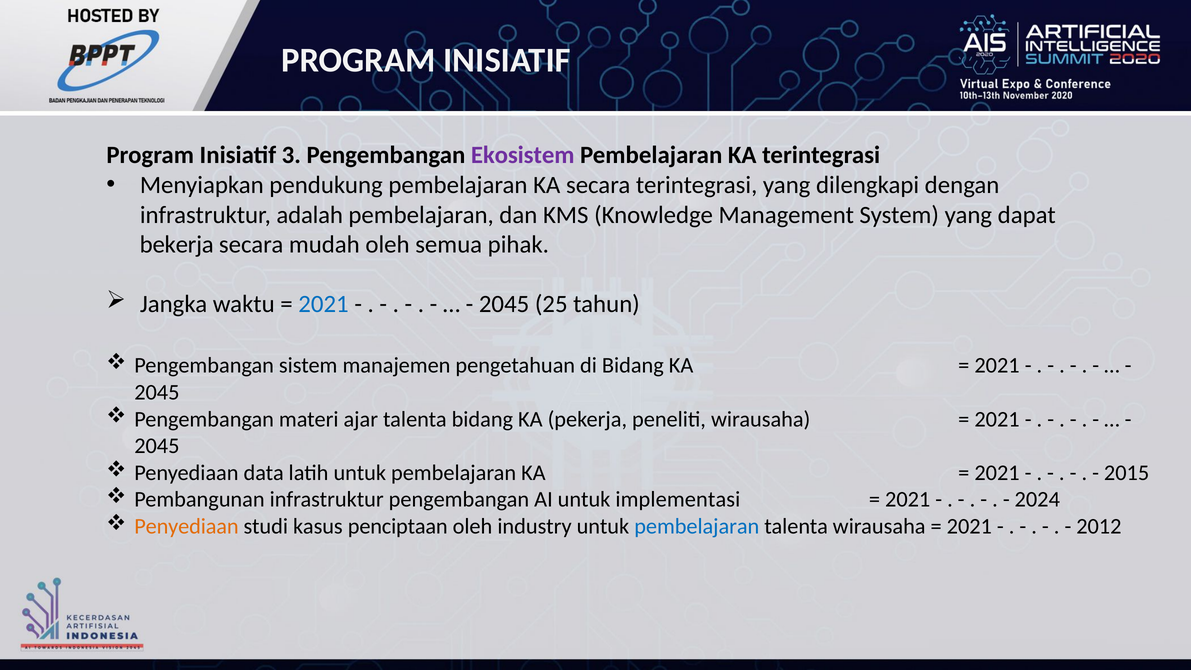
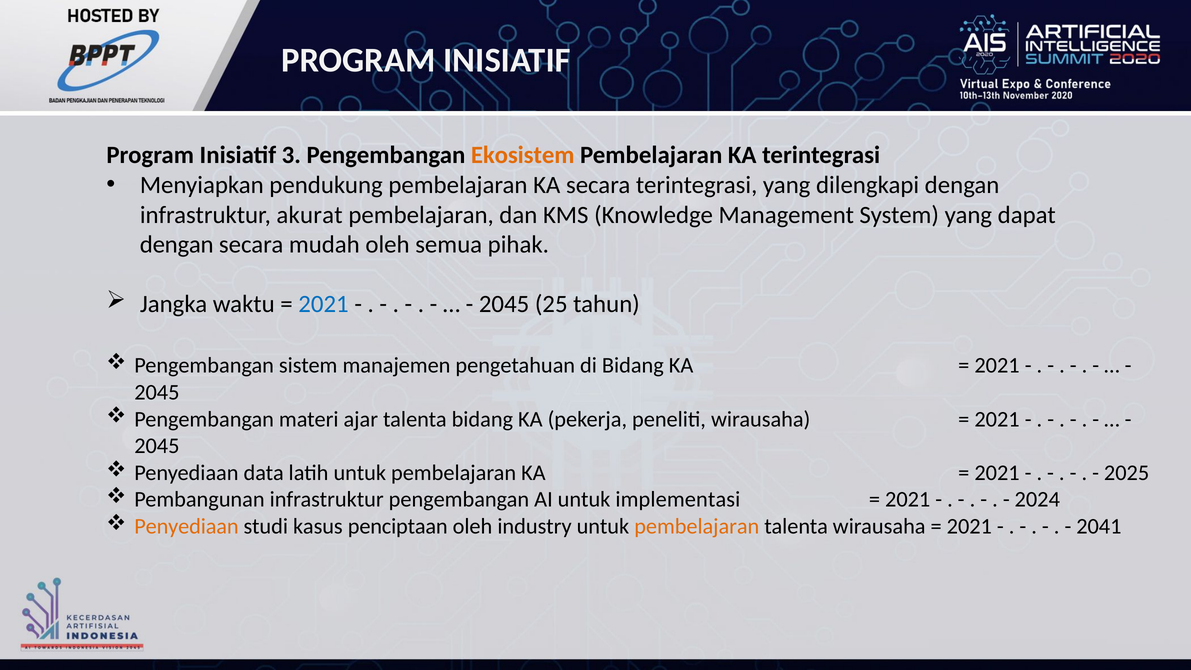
Ekosistem colour: purple -> orange (523, 155)
adalah: adalah -> akurat (310, 215)
bekerja: bekerja -> dengan (177, 245)
2015: 2015 -> 2025 (1127, 473)
pembelajaran colour: blue -> orange (697, 526)
2012: 2012 -> 2041 (1099, 526)
